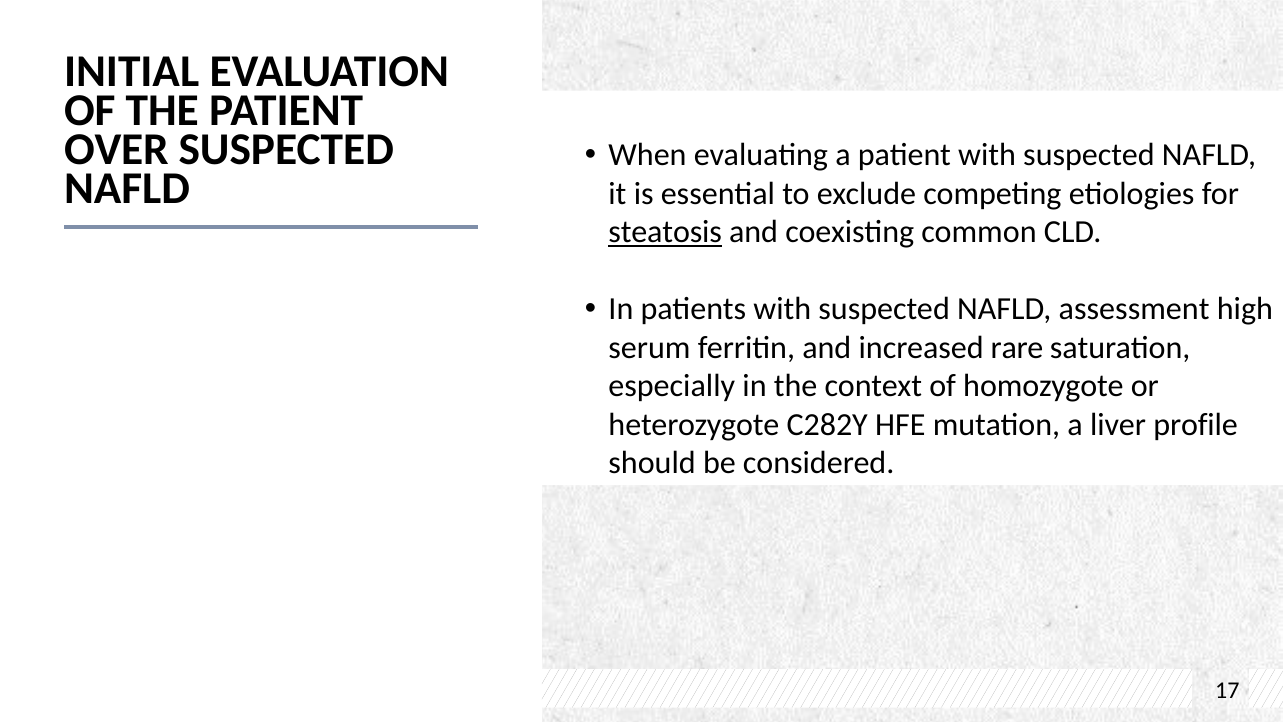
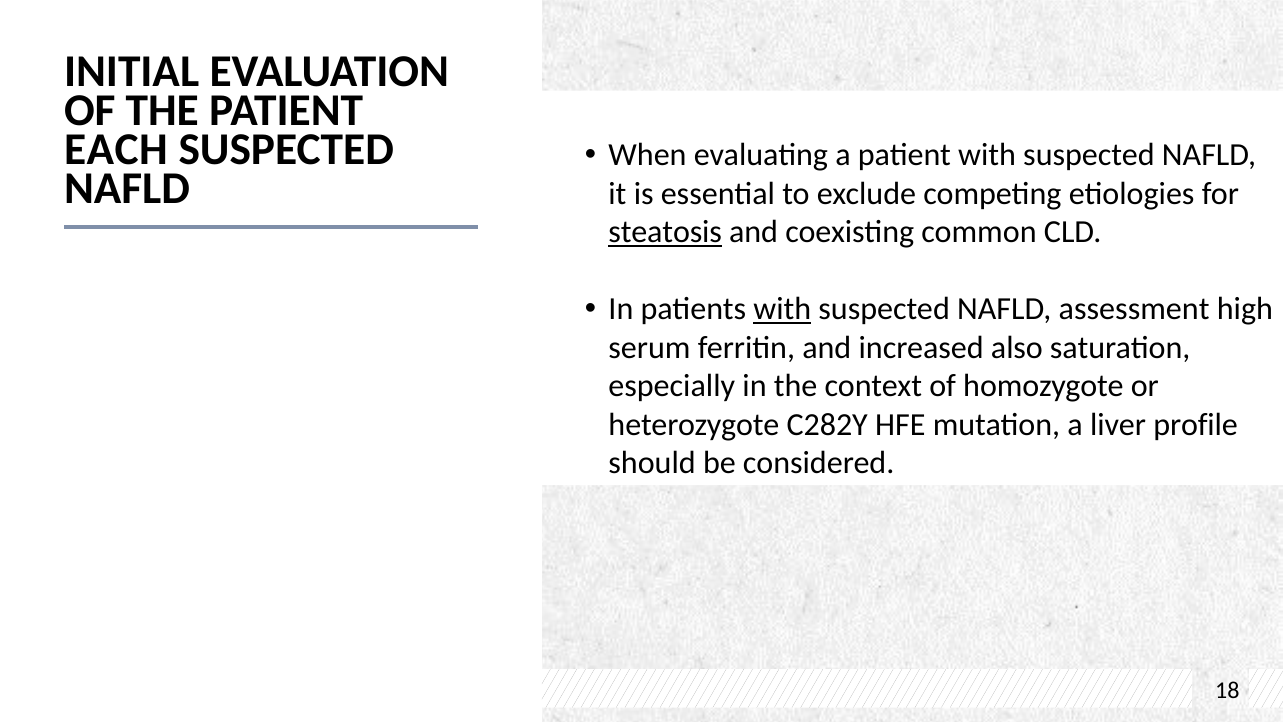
OVER: OVER -> EACH (116, 150)
with underline: none -> present (782, 309)
rare: rare -> also (1017, 348)
17: 17 -> 18 (1227, 690)
